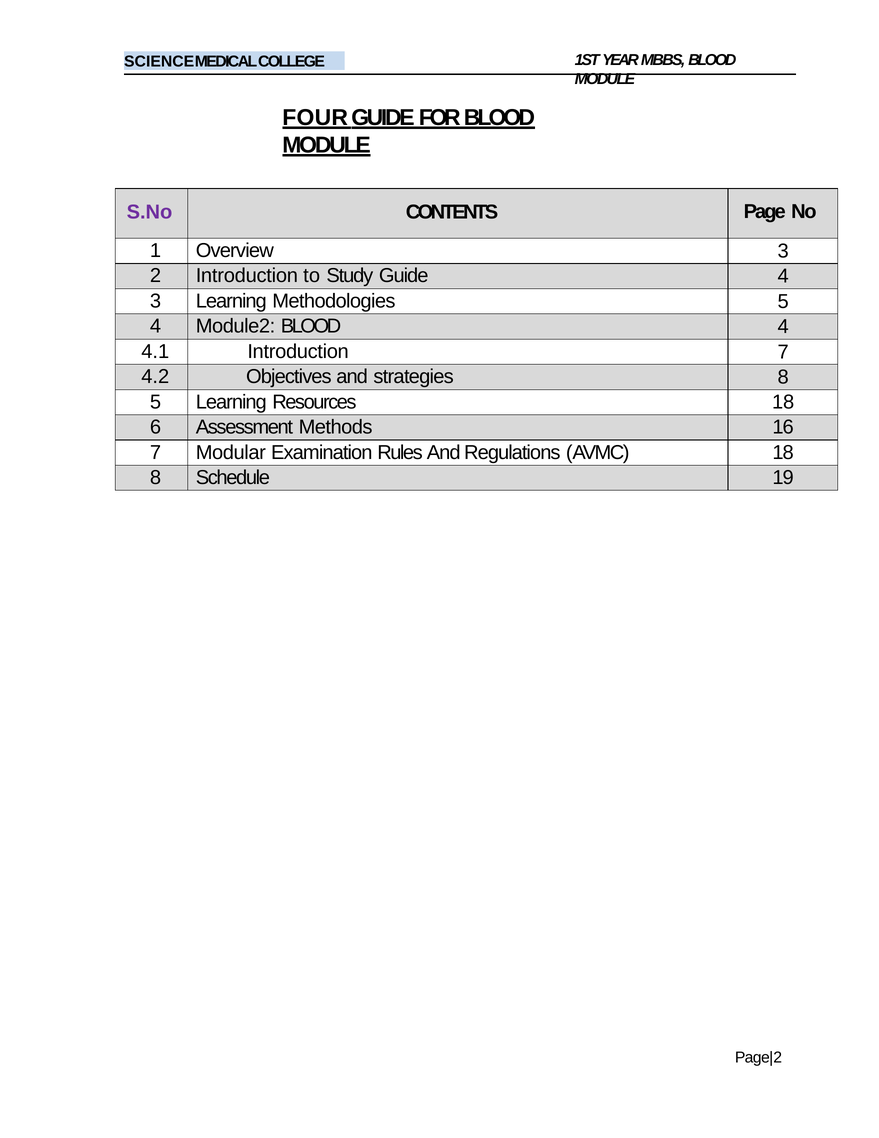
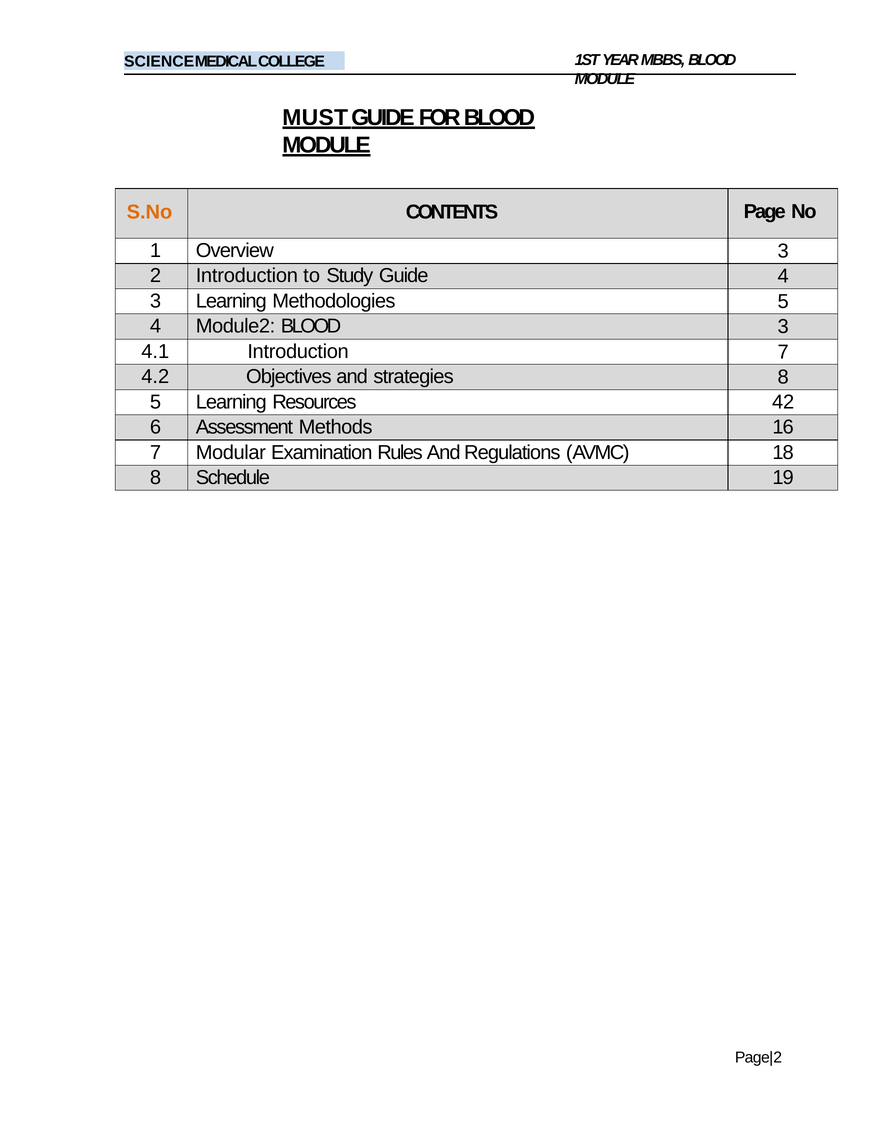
FOUR: FOUR -> MUST (315, 118)
S.No colour: purple -> orange (149, 212)
BLOOD 4: 4 -> 3 (783, 327)
Resources 18: 18 -> 42 (783, 402)
